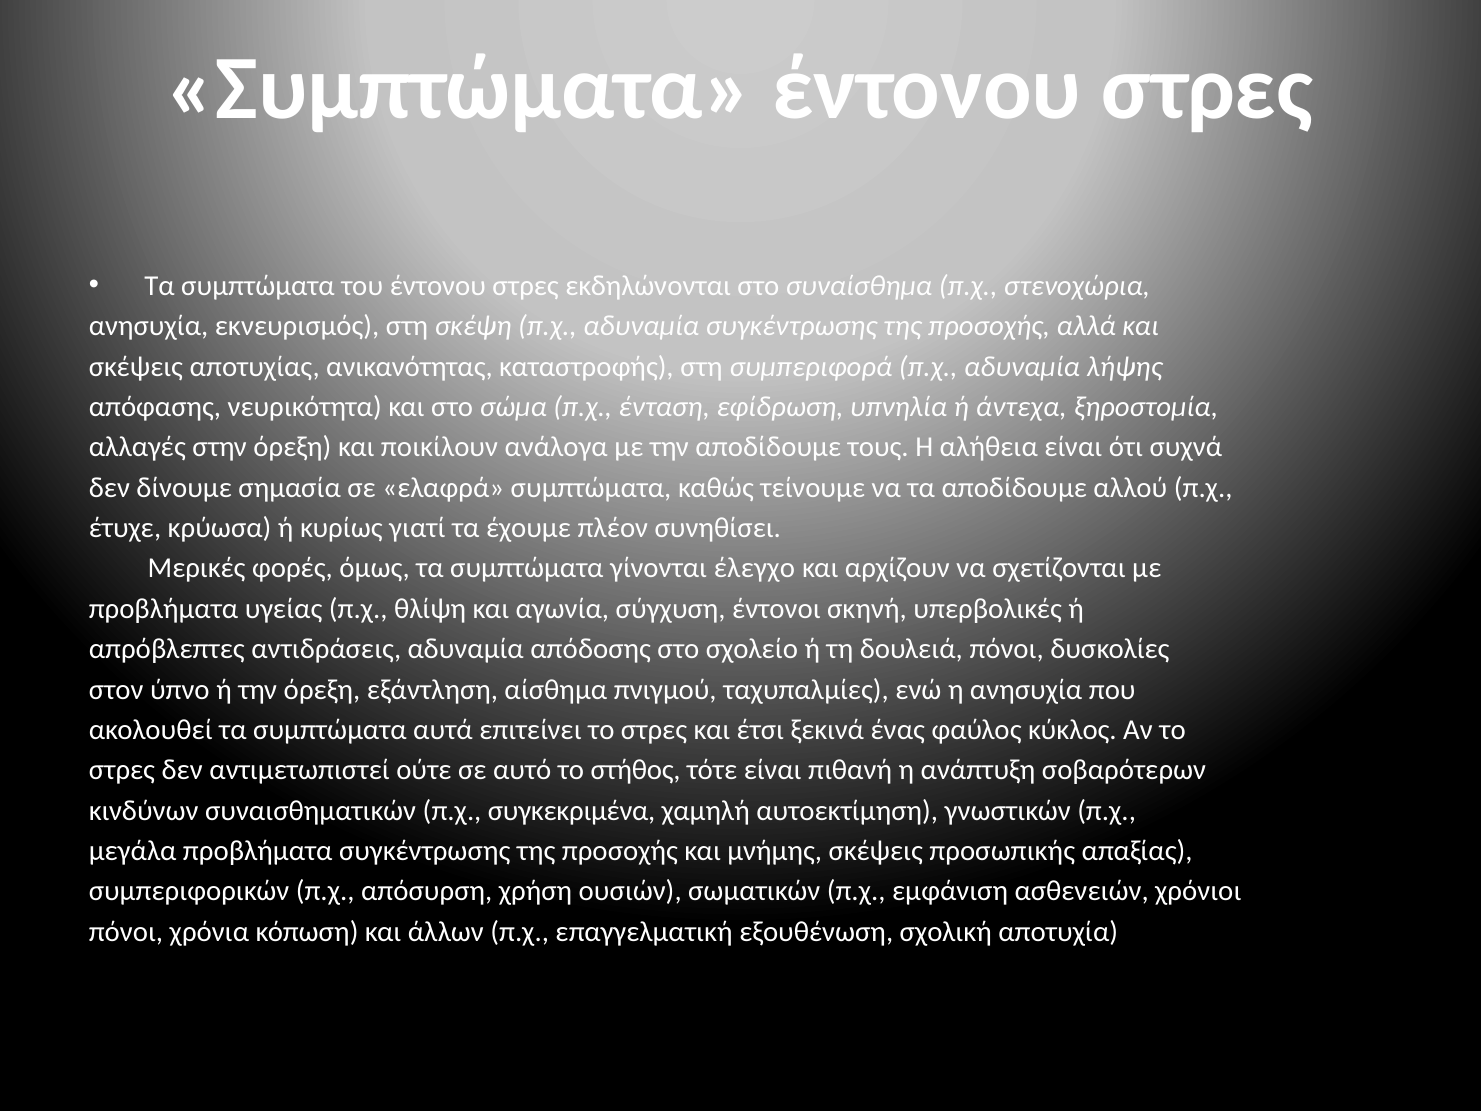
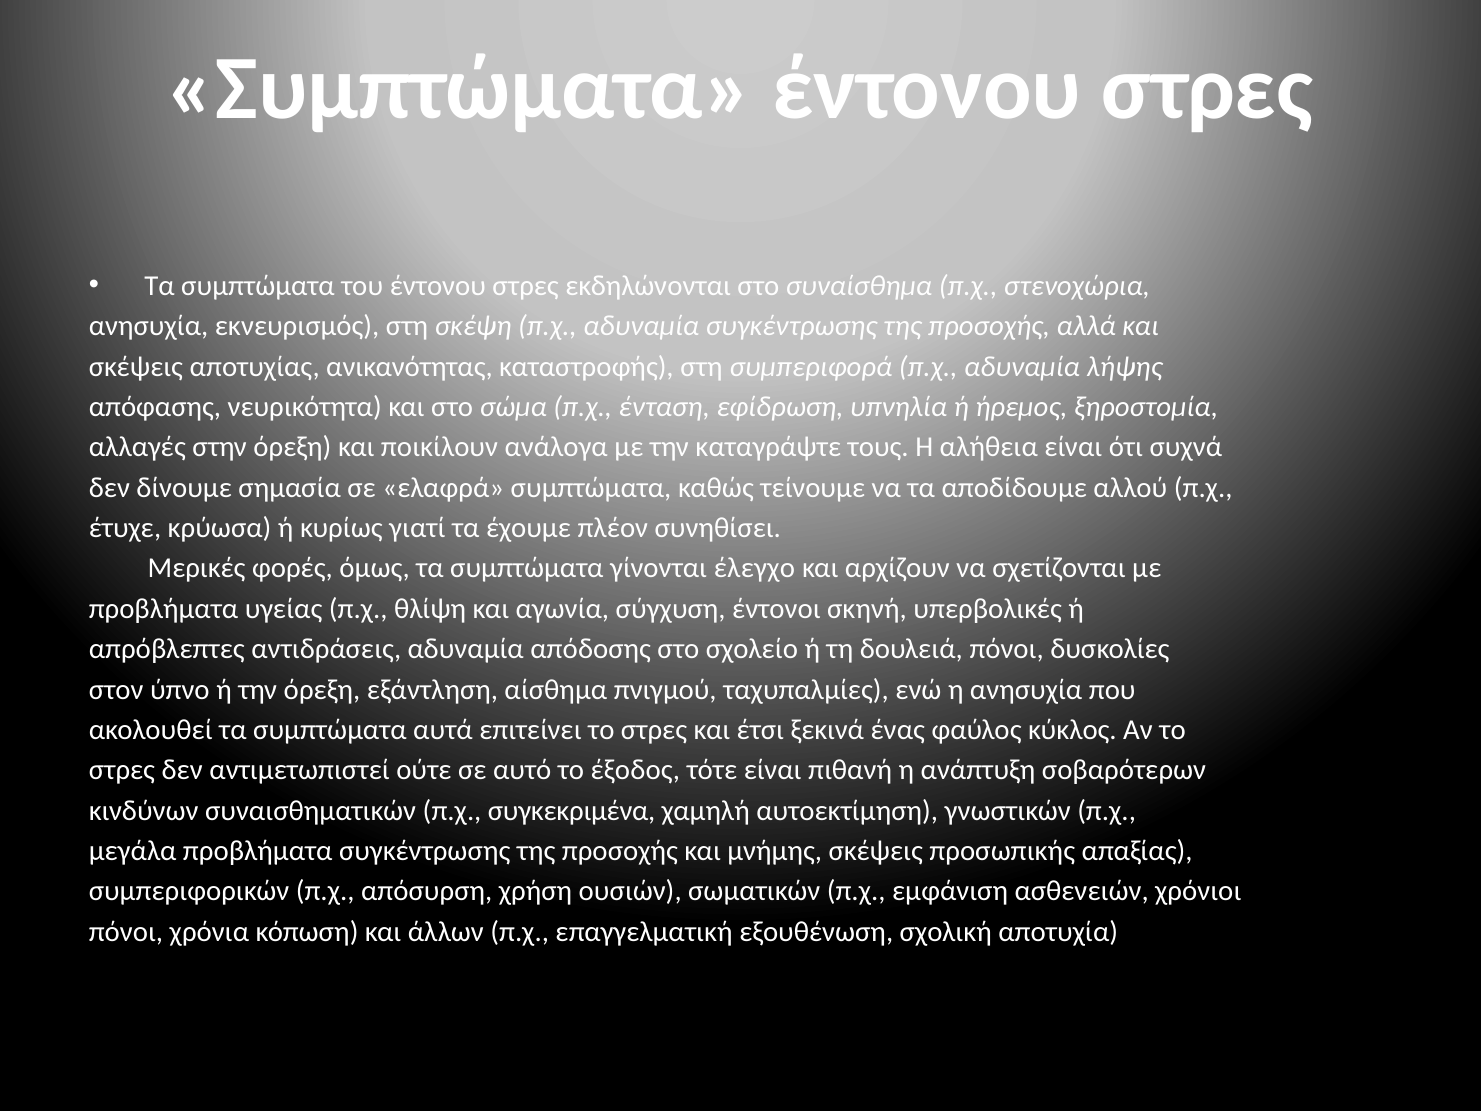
άντεχα: άντεχα -> ήρεμος (1021, 407)
την αποδίδουμε: αποδίδουμε -> καταγράψτε (768, 447)
στήθος: στήθος -> έξοδος (635, 770)
